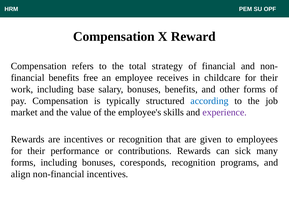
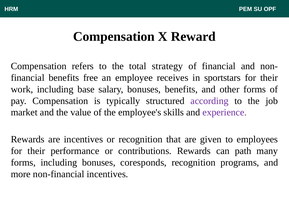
childcare: childcare -> sportstars (222, 78)
according colour: blue -> purple (210, 101)
sick: sick -> path (243, 151)
align: align -> more (21, 174)
